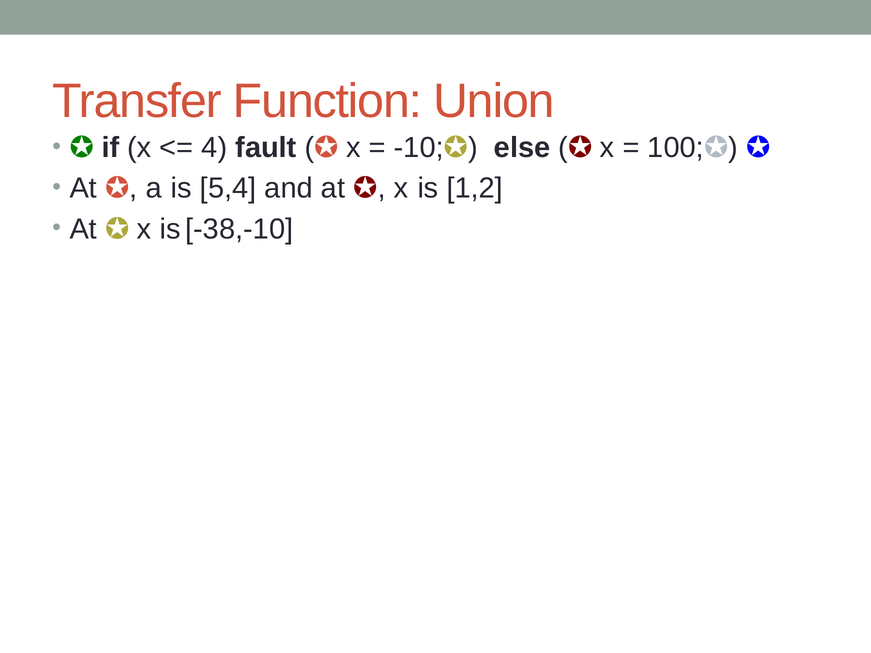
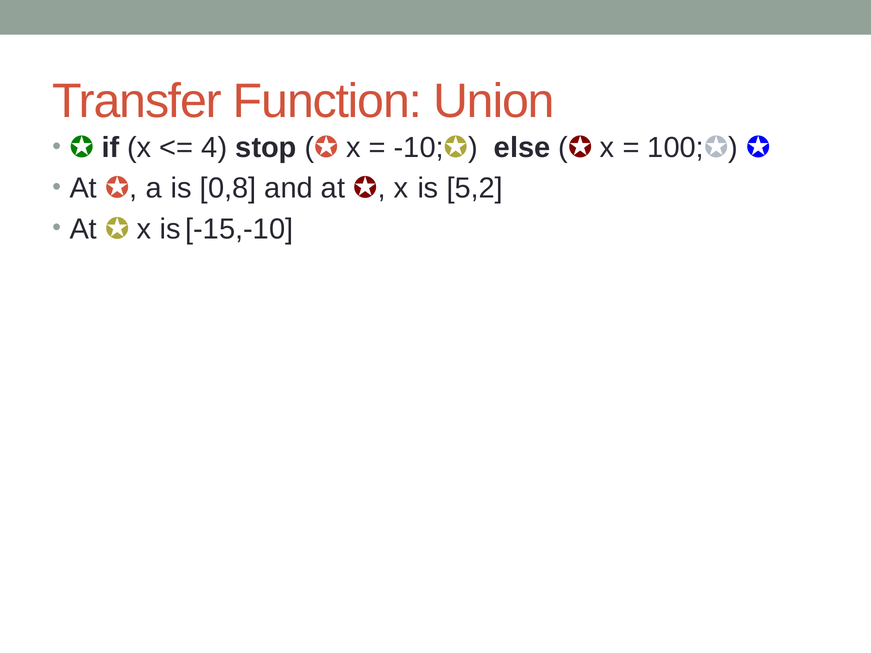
fault: fault -> stop (266, 148)
5,4: 5,4 -> 0,8 (228, 188)
1,2: 1,2 -> 5,2 (475, 188)
-38,-10: -38,-10 -> -15,-10 (239, 229)
